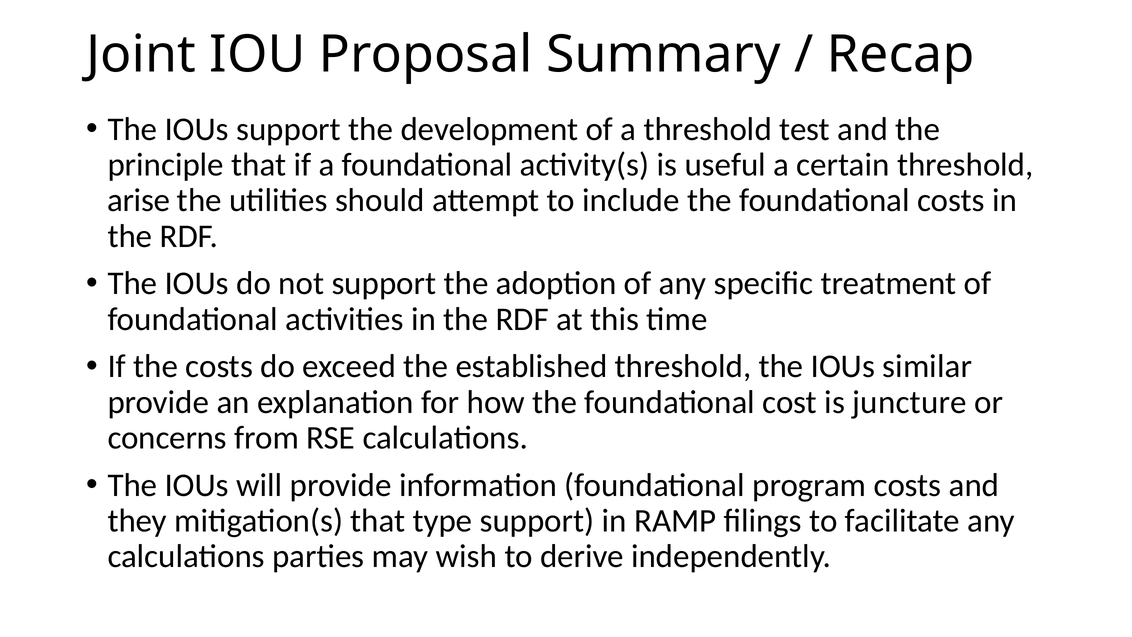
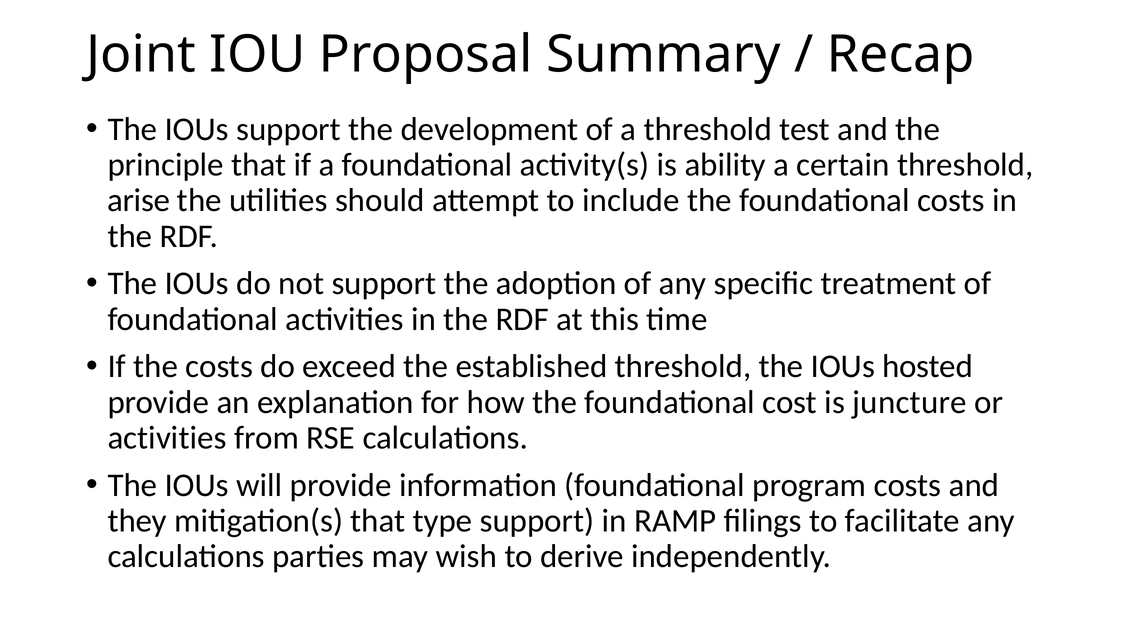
useful: useful -> ability (725, 165)
similar: similar -> hosted (927, 366)
concerns: concerns -> activities (167, 438)
